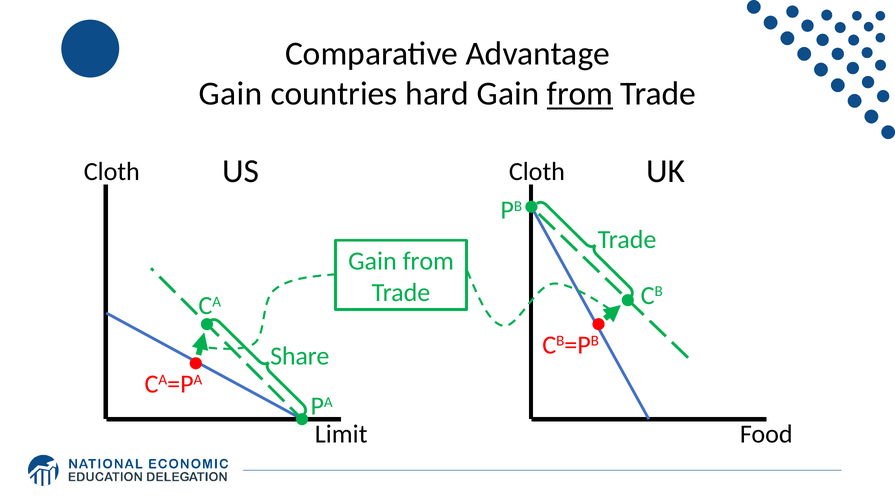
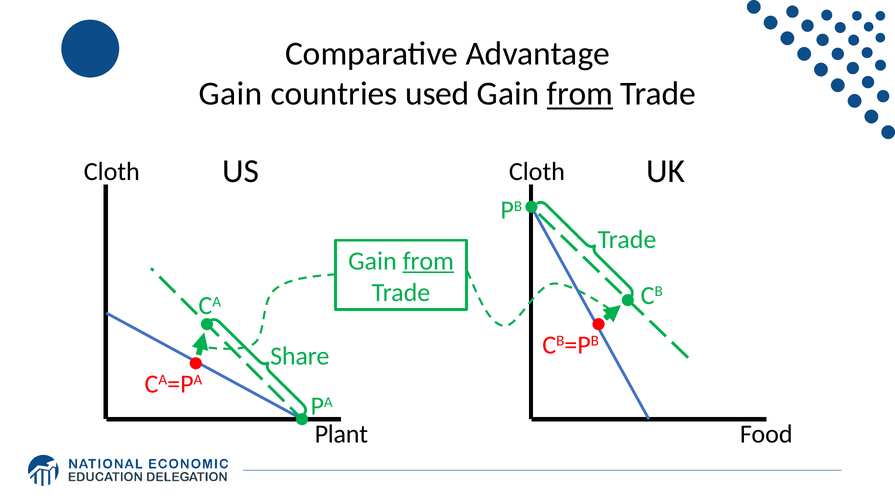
hard: hard -> used (437, 94)
from underline: none -> present (428, 261)
Limit: Limit -> Plant (341, 435)
